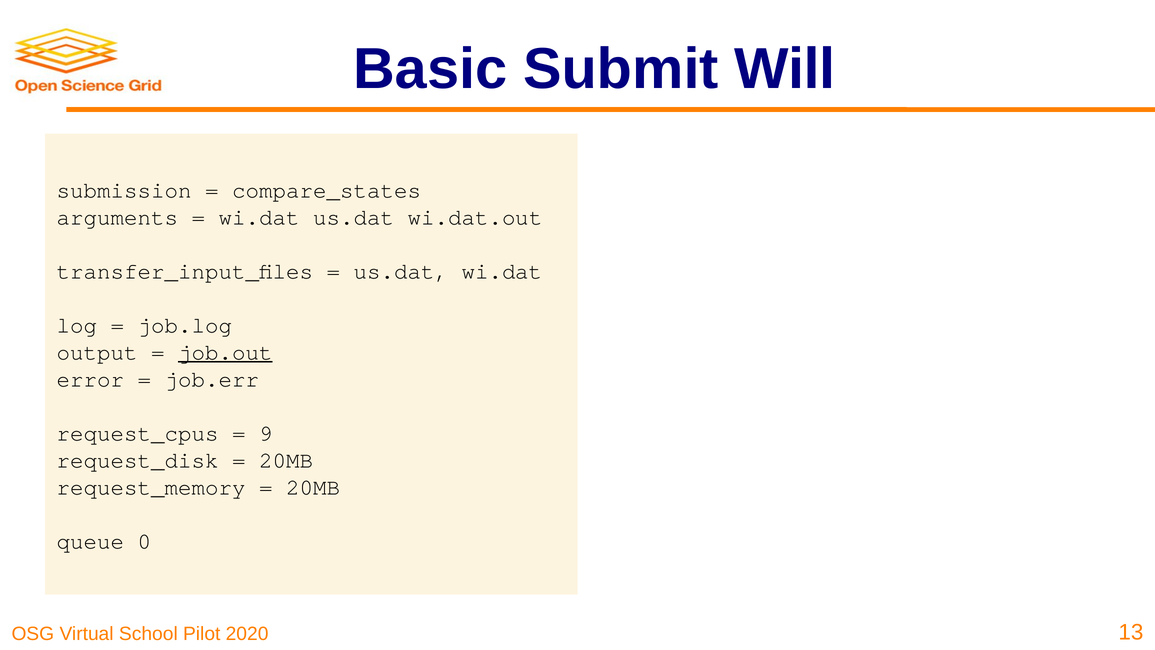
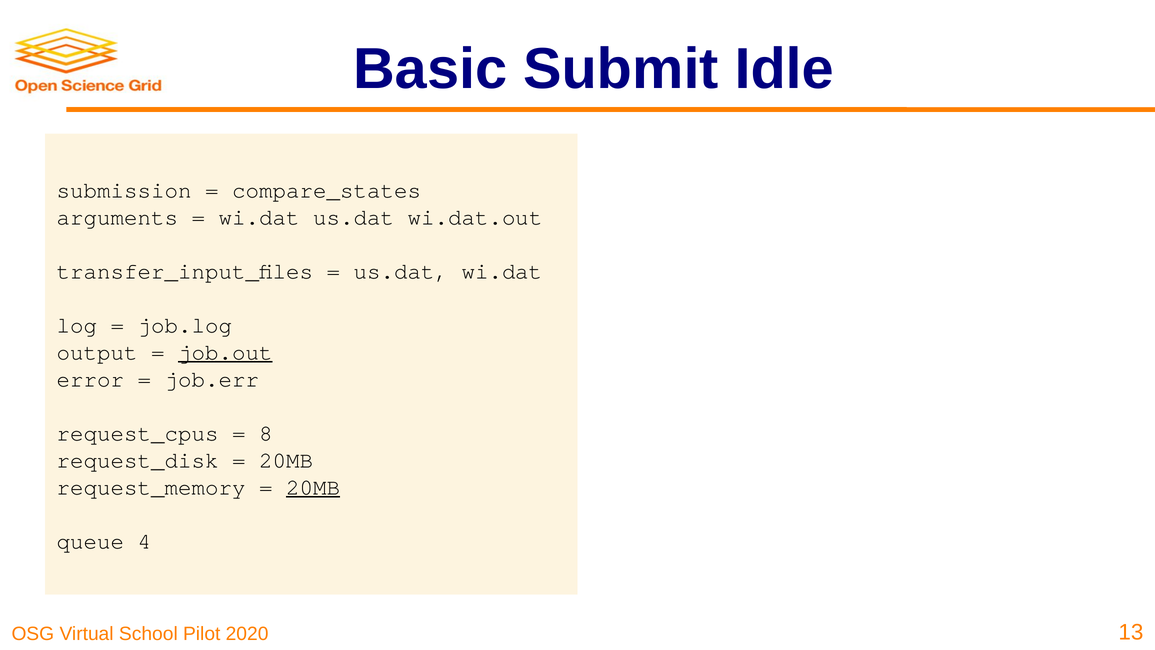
Will: Will -> Idle (784, 69)
9: 9 -> 8 (266, 433)
20MB underline: none -> present (313, 487)
0: 0 -> 4 (144, 541)
